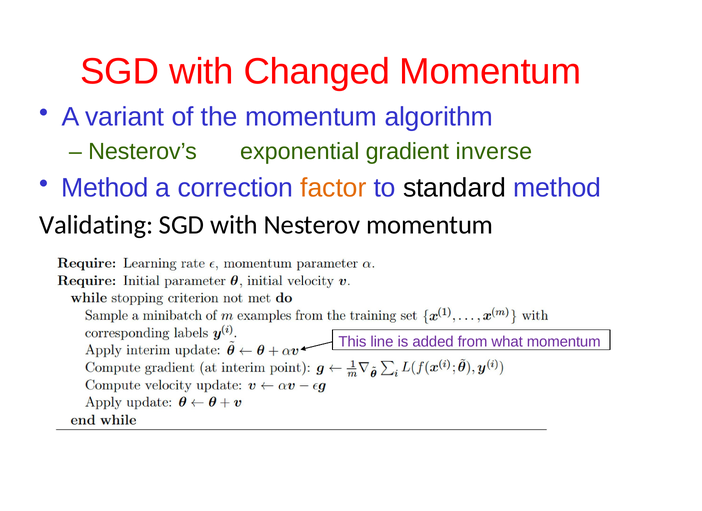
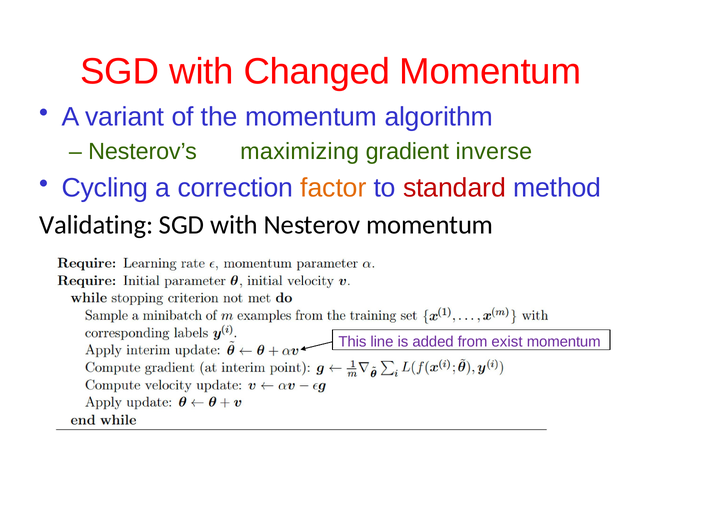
exponential: exponential -> maximizing (300, 151)
Method: Method -> Cycling (105, 188)
standard colour: black -> red (454, 188)
what: what -> exist (507, 341)
